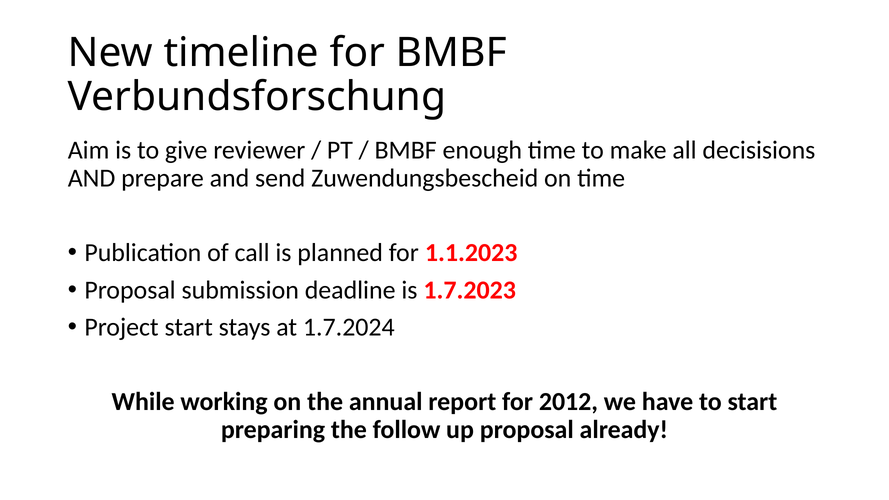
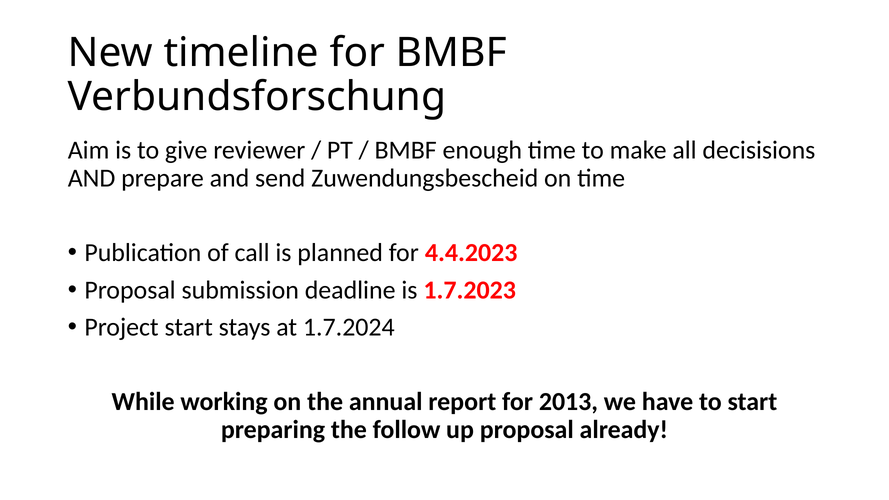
1.1.2023: 1.1.2023 -> 4.4.2023 (471, 253)
2012: 2012 -> 2013 (568, 402)
